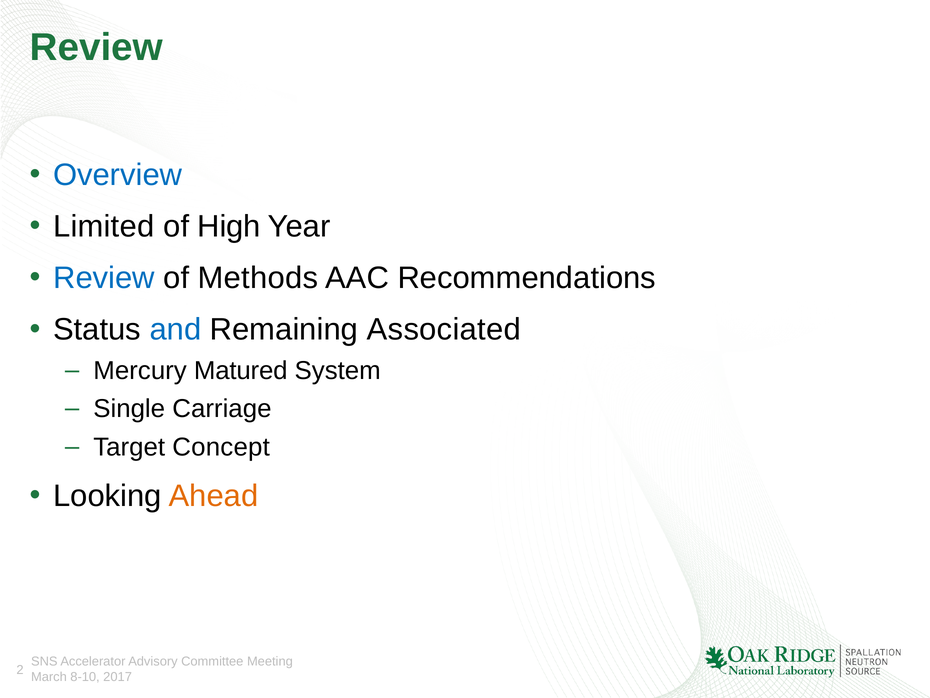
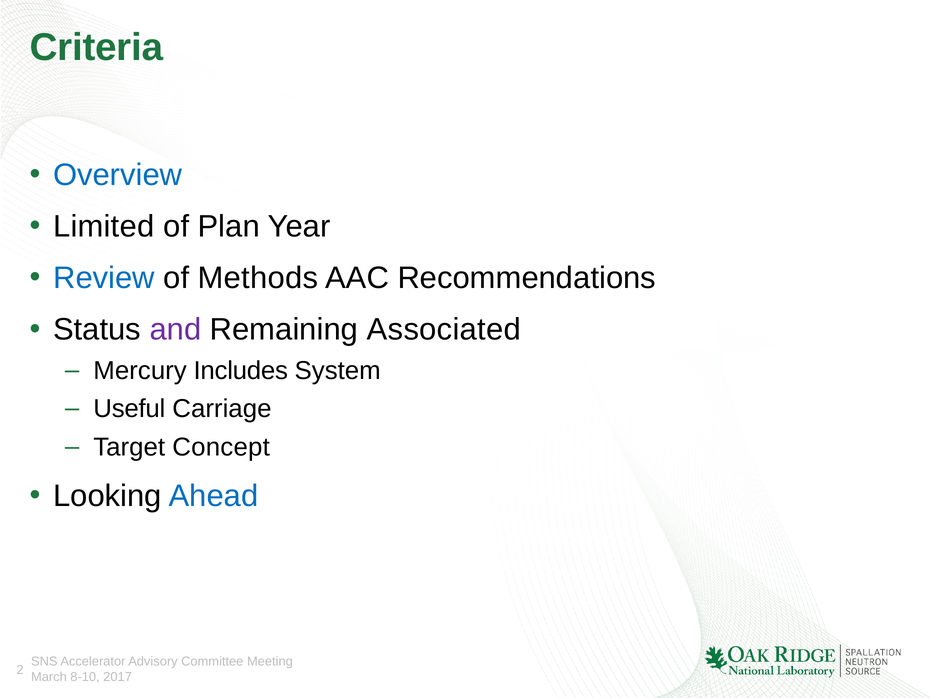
Review: Review -> Criteria (96, 48)
High: High -> Plan (229, 226)
and colour: blue -> purple (175, 329)
Matured: Matured -> Includes (241, 370)
Single: Single -> Useful (129, 409)
Ahead colour: orange -> blue (213, 496)
